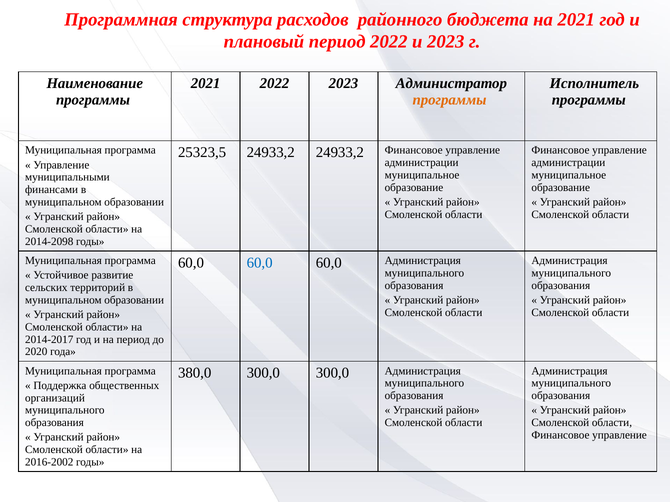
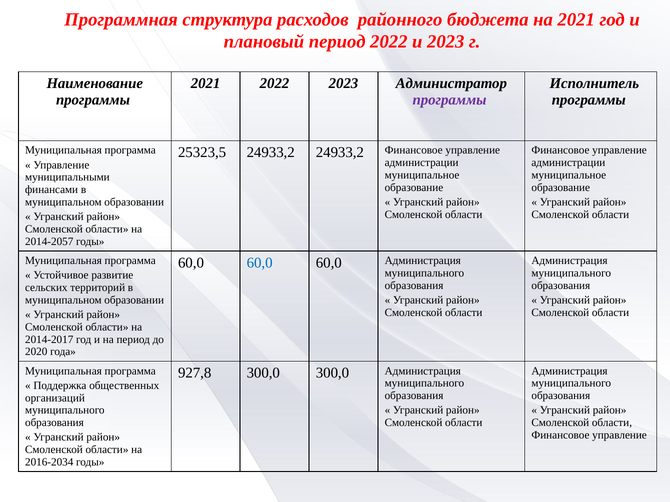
программы colour: orange -> purple (450, 100)
2014-2098: 2014-2098 -> 2014-2057 (49, 242)
380,0: 380,0 -> 927,8 (195, 373)
2016-2002: 2016-2002 -> 2016-2034 (49, 462)
